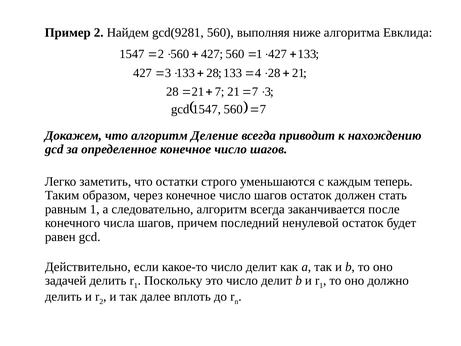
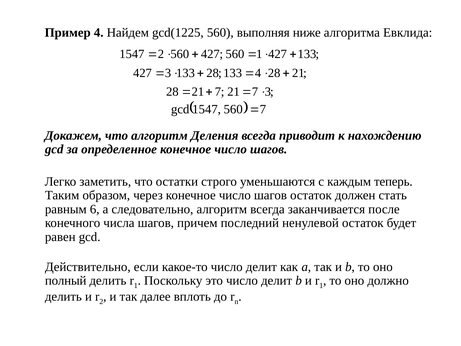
Пример 2: 2 -> 4 (99, 33)
gcd(9281: gcd(9281 -> gcd(1225 (178, 33)
Деление: Деление -> Деления (215, 135)
равным 1: 1 -> 6 (95, 209)
задачей: задачей -> полный (66, 281)
